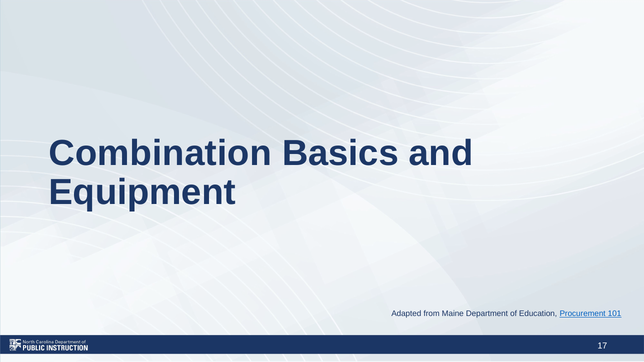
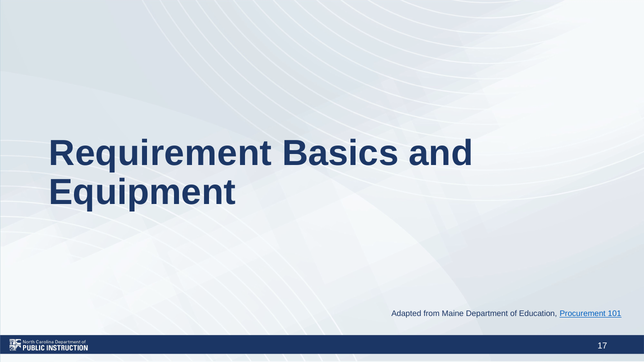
Combination: Combination -> Requirement (160, 153)
